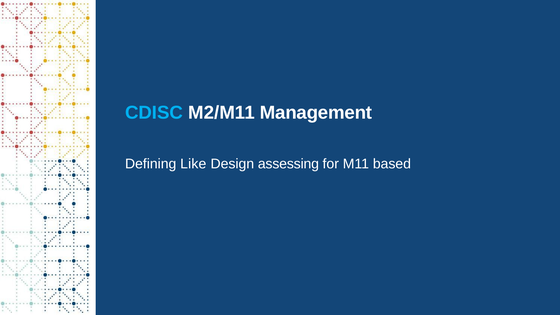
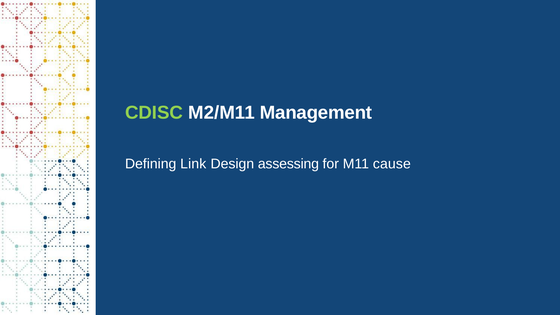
CDISC colour: light blue -> light green (154, 113)
Like: Like -> Link (193, 164)
based: based -> cause (392, 164)
